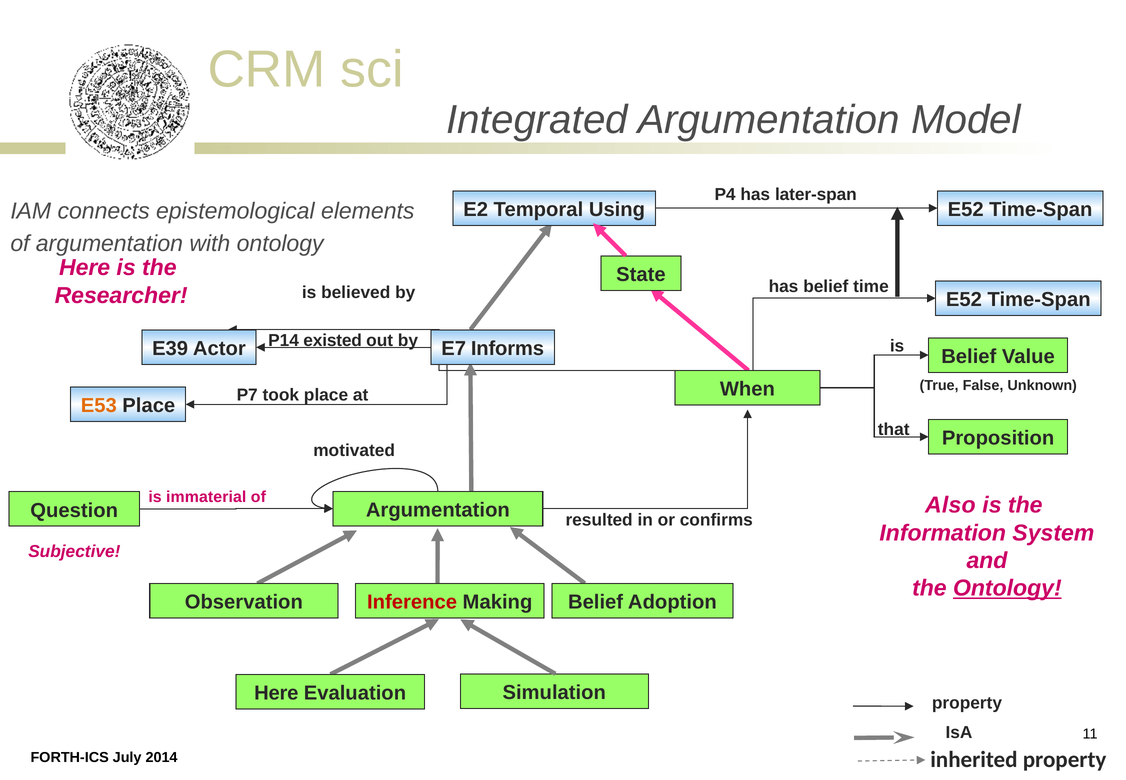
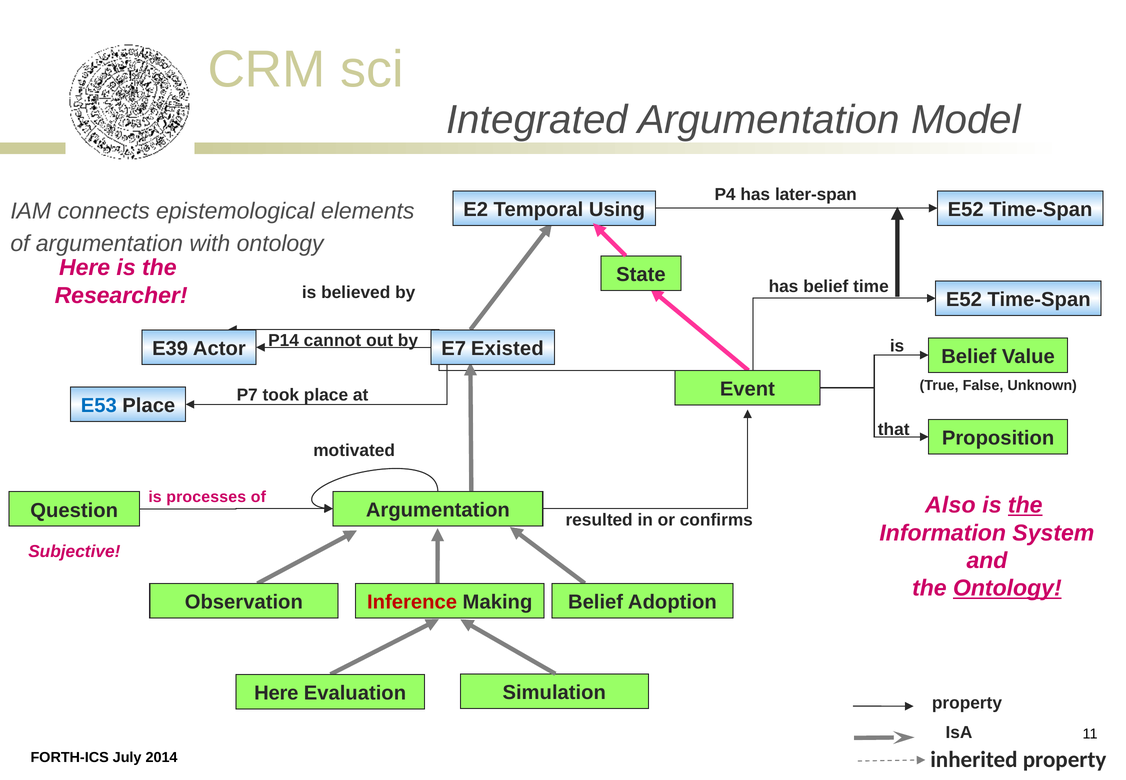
existed: existed -> cannot (332, 340)
Informs: Informs -> Existed (507, 349)
When: When -> Event (747, 389)
E53 colour: orange -> blue (99, 406)
immaterial: immaterial -> processes (206, 497)
the underline: none -> present (1025, 505)
